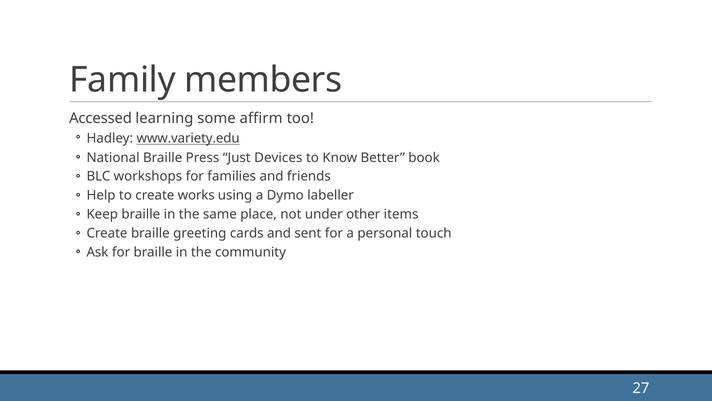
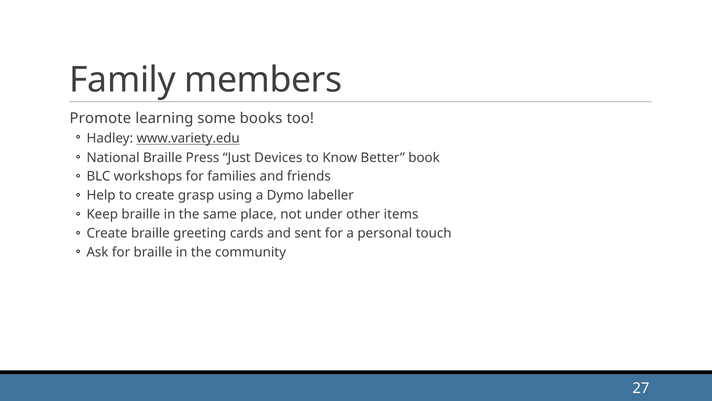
Accessed: Accessed -> Promote (100, 118)
affirm: affirm -> books (261, 118)
works: works -> grasp (196, 195)
